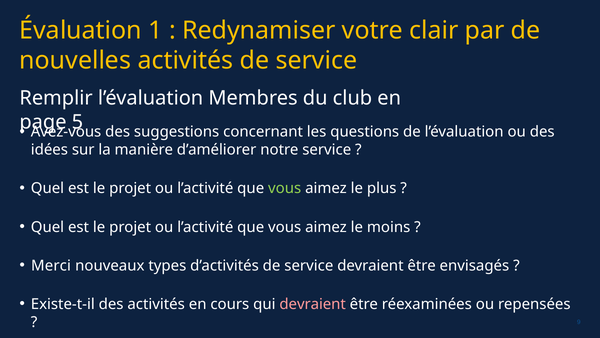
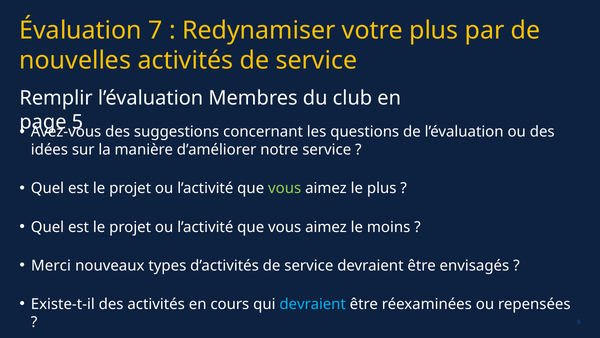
1: 1 -> 7 (155, 30)
votre clair: clair -> plus (434, 30)
devraient colour: pink -> light blue (313, 304)
